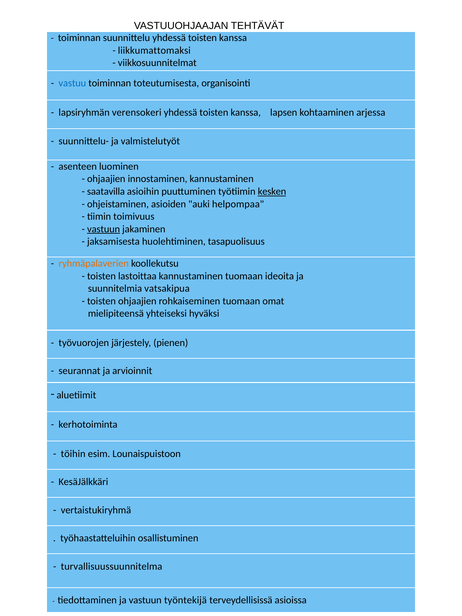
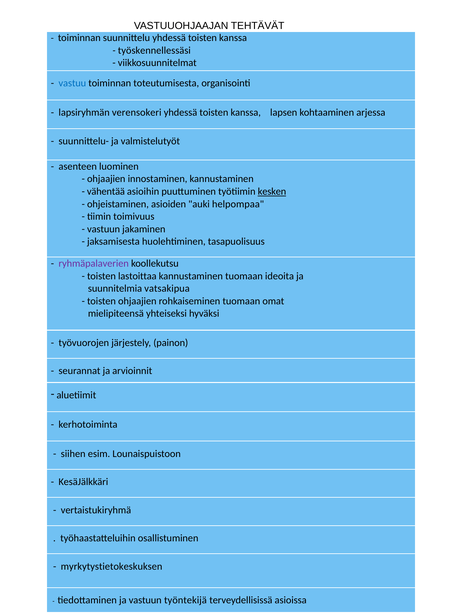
liikkumattomaksi: liikkumattomaksi -> työskennellessäsi (154, 50)
saatavilla: saatavilla -> vähentää (106, 191)
vastuun underline: present -> none (104, 229)
ryhmäpalaverien colour: orange -> purple (94, 263)
pienen: pienen -> painon (171, 343)
töihin: töihin -> siihen (73, 454)
turvallisuussuunnitelma: turvallisuussuunnitelma -> myrkytystietokeskuksen (112, 566)
